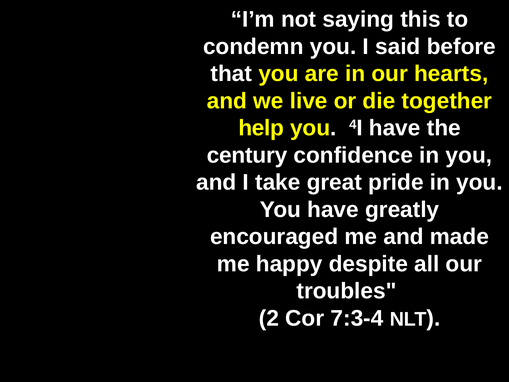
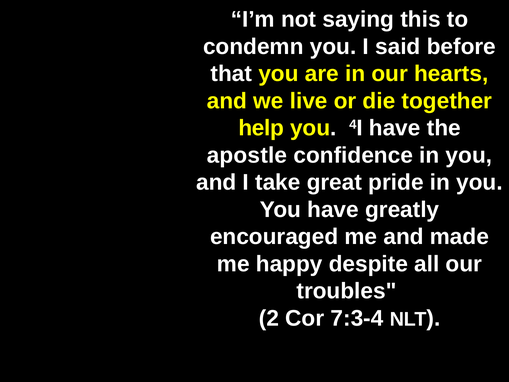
century: century -> apostle (247, 155)
